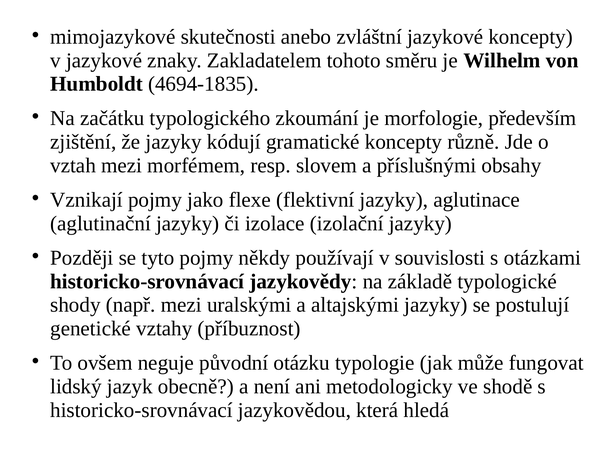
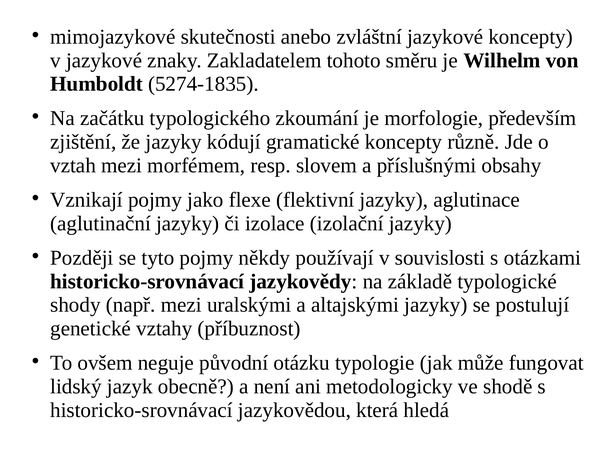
4694-1835: 4694-1835 -> 5274-1835 (203, 84)
